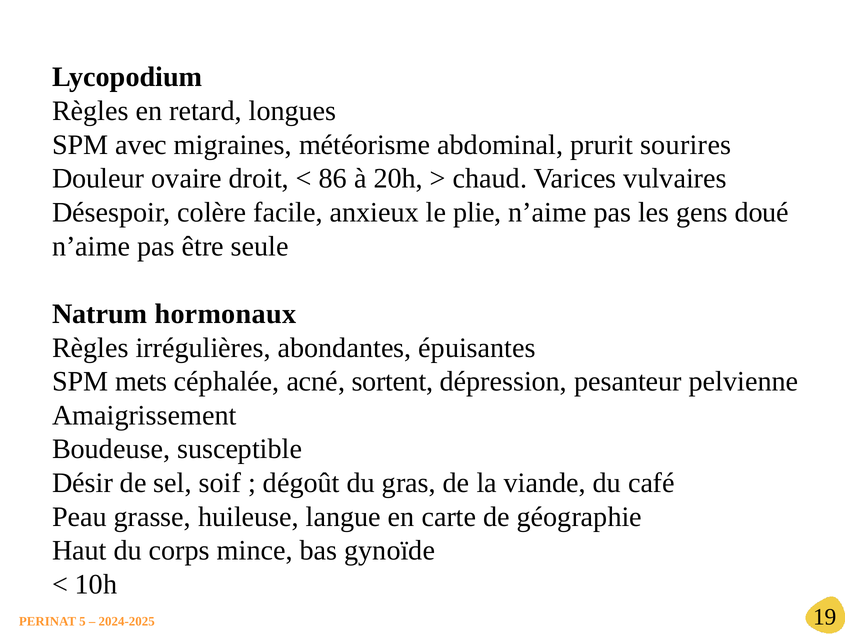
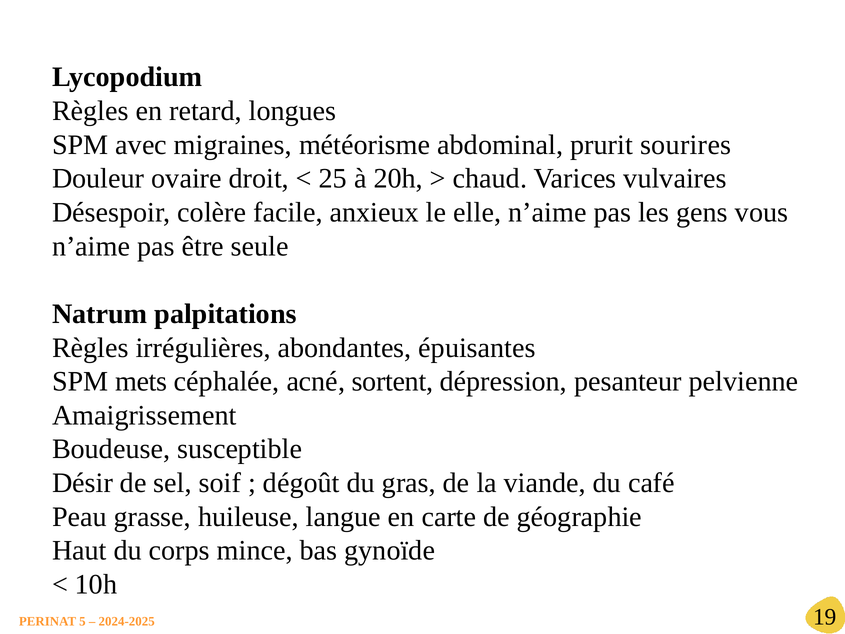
86: 86 -> 25 (333, 179)
plie: plie -> elle (477, 212)
doué: doué -> vous (762, 212)
hormonaux: hormonaux -> palpitations (225, 314)
